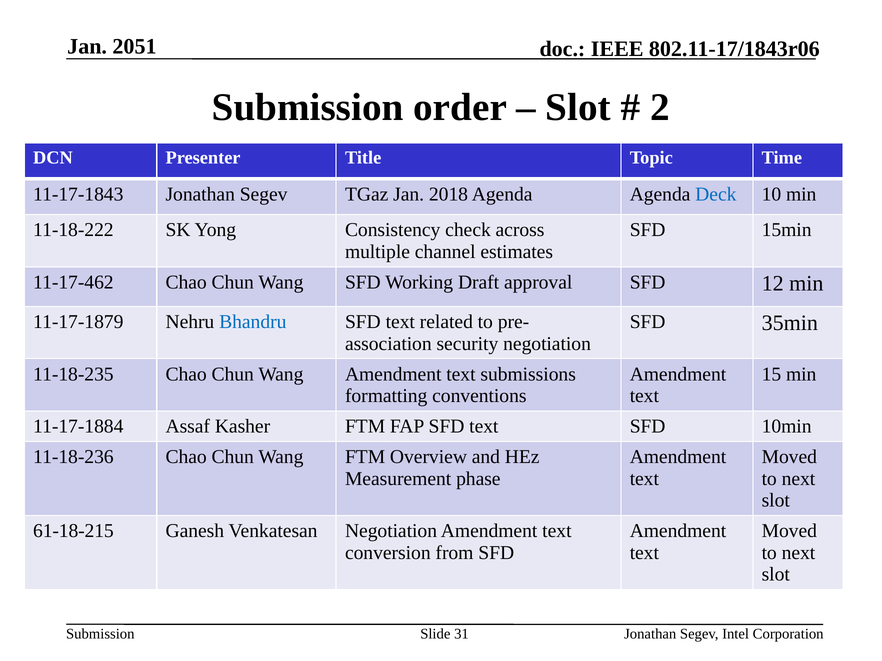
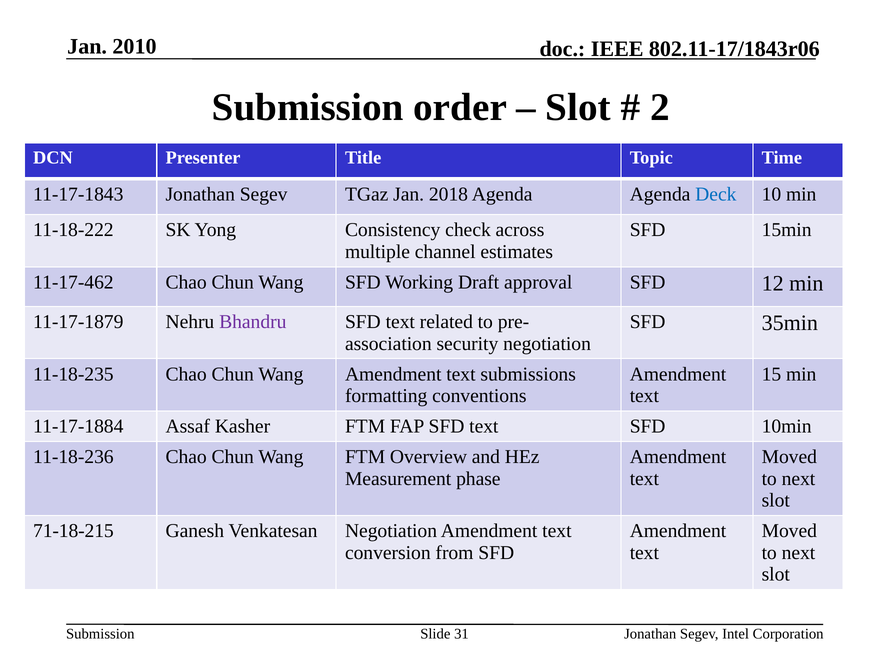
2051: 2051 -> 2010 (135, 47)
Bhandru colour: blue -> purple (253, 322)
61-18-215: 61-18-215 -> 71-18-215 (73, 531)
